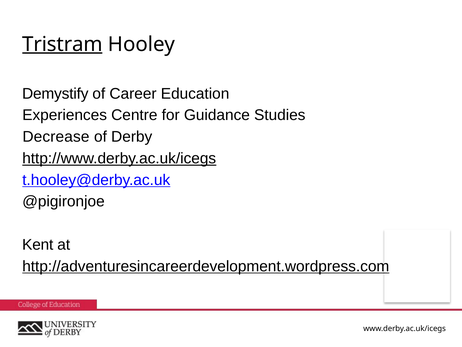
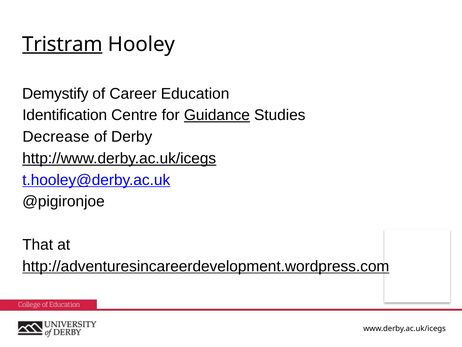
Experiences: Experiences -> Identification (65, 115)
Guidance underline: none -> present (217, 115)
Kent: Kent -> That (38, 244)
